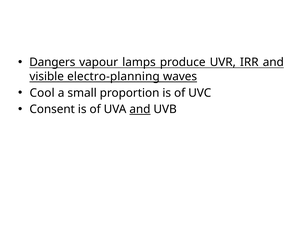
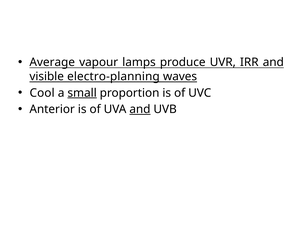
Dangers: Dangers -> Average (52, 62)
small underline: none -> present (82, 93)
Consent: Consent -> Anterior (52, 109)
